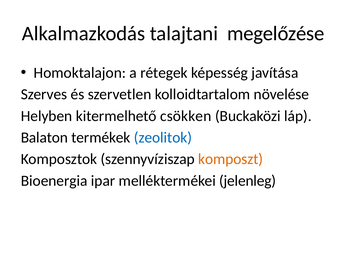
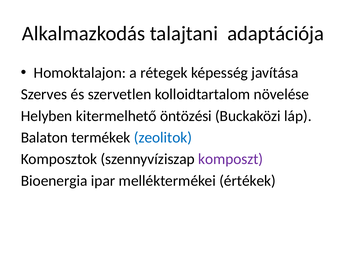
megelőzése: megelőzése -> adaptációja (276, 33)
csökken: csökken -> öntözési (186, 116)
komposzt colour: orange -> purple (231, 159)
jelenleg: jelenleg -> értékek (248, 180)
